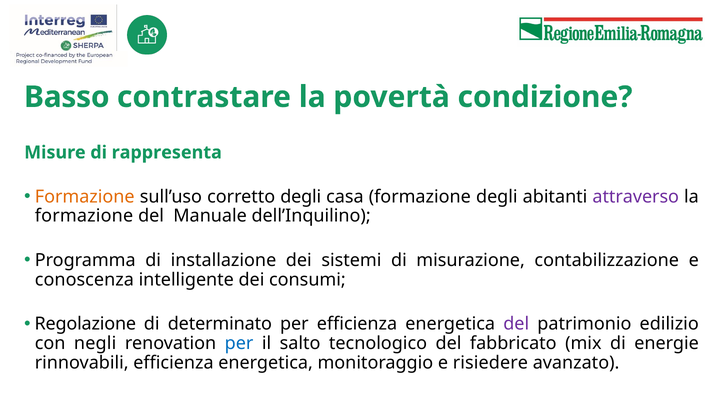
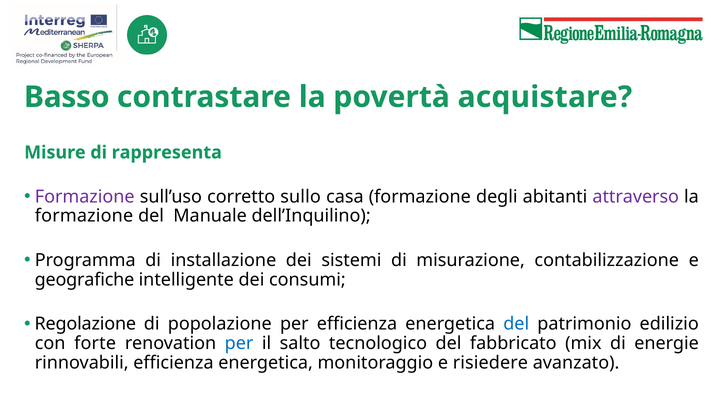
condizione: condizione -> acquistare (545, 97)
Formazione colour: orange -> purple (85, 197)
corretto degli: degli -> sullo (301, 197)
conoscenza: conoscenza -> geografiche (84, 280)
determinato: determinato -> popolazione (220, 324)
del colour: purple -> blue (516, 324)
negli: negli -> forte (95, 343)
